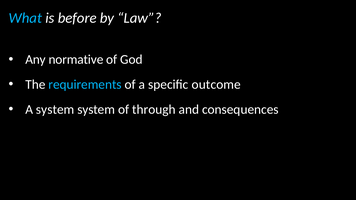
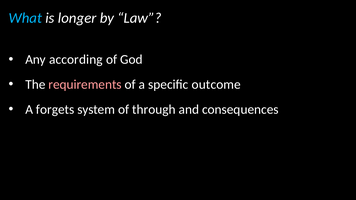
before: before -> longer (77, 18)
normative: normative -> according (76, 60)
requirements colour: light blue -> pink (85, 85)
A system: system -> forgets (55, 109)
